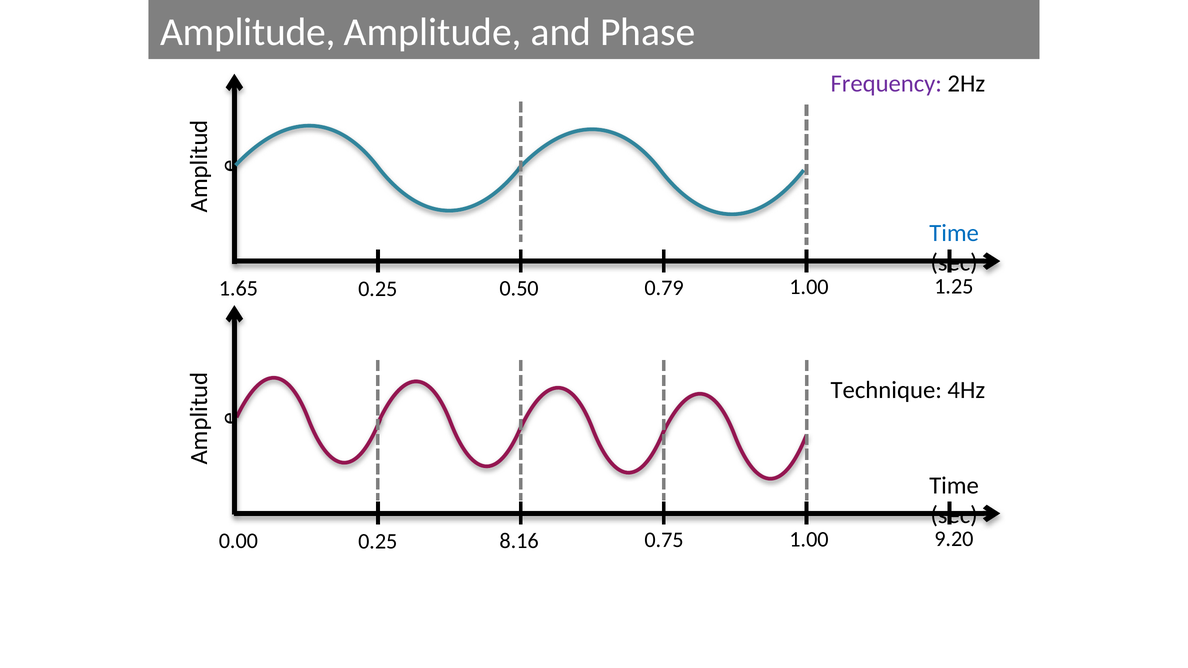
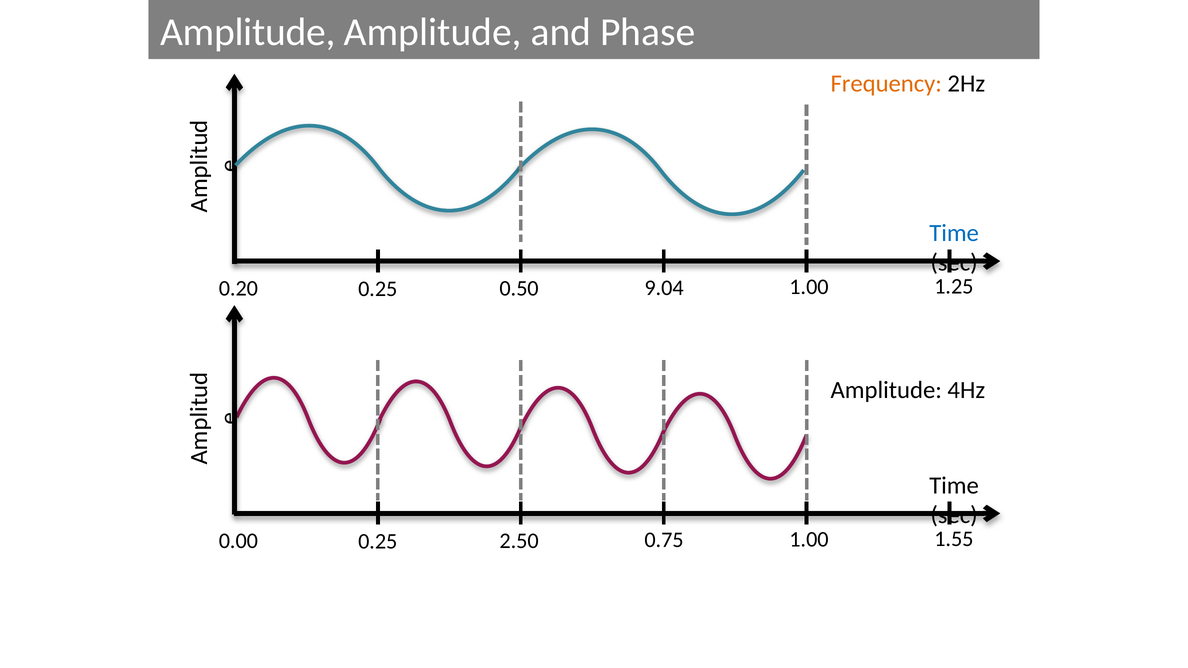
Frequency colour: purple -> orange (886, 84)
1.65: 1.65 -> 0.20 (238, 289)
0.79: 0.79 -> 9.04 (664, 288)
Technique: Technique -> Amplitude (886, 390)
8.16: 8.16 -> 2.50 (519, 541)
9.20: 9.20 -> 1.55 (954, 539)
